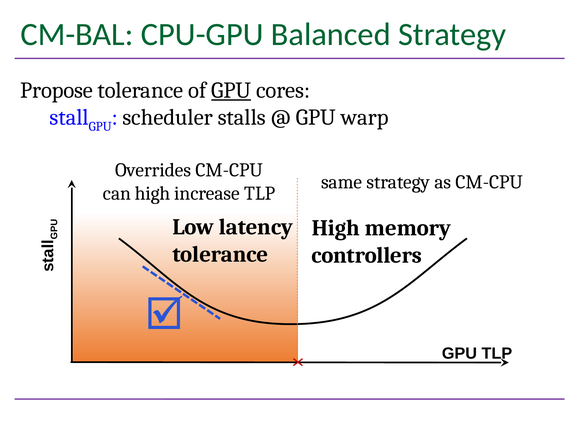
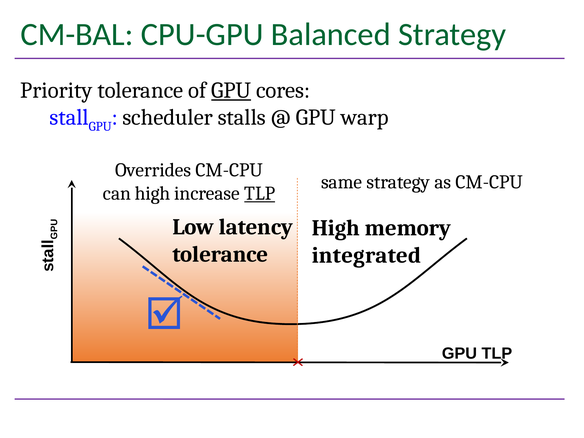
Propose: Propose -> Priority (56, 90)
TLP underline: none -> present (260, 194)
controllers: controllers -> integrated (366, 255)
